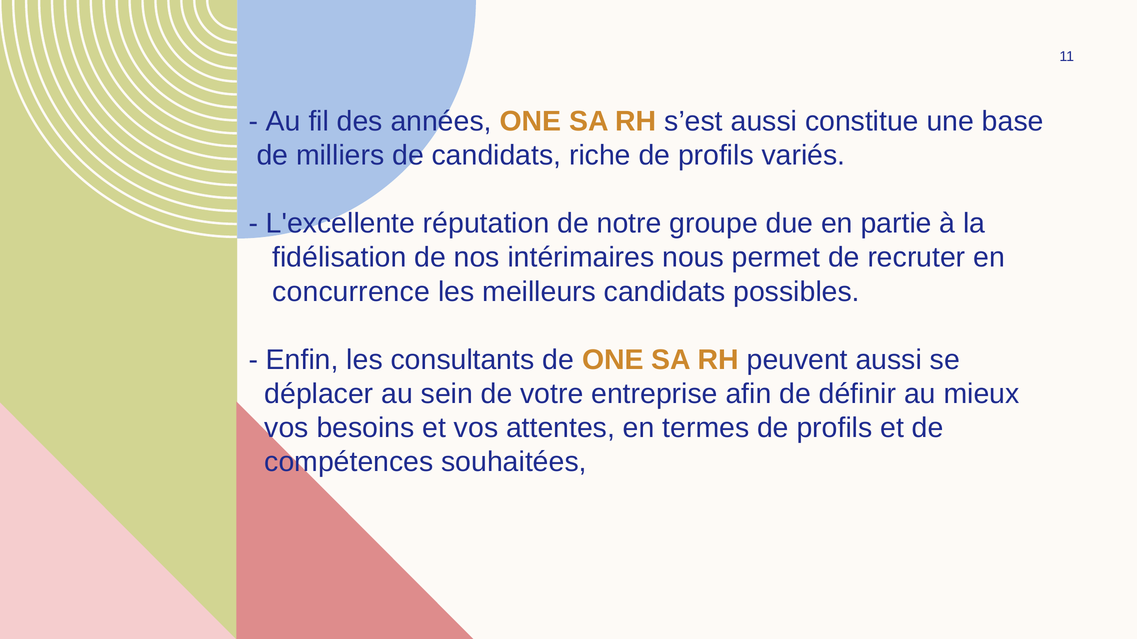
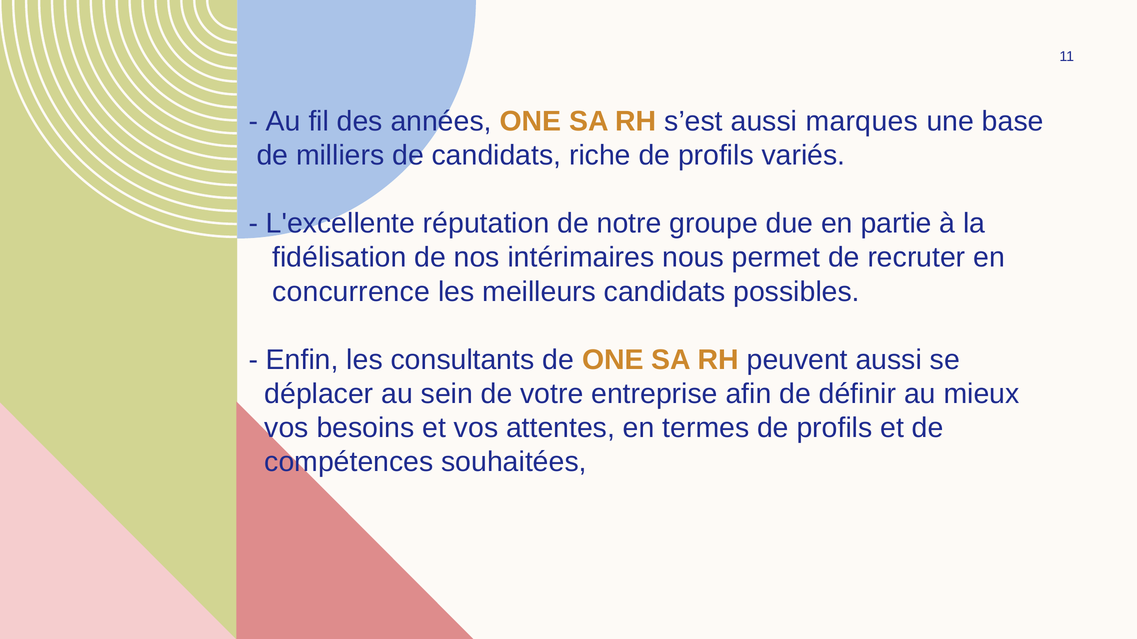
constitue: constitue -> marques (862, 121)
